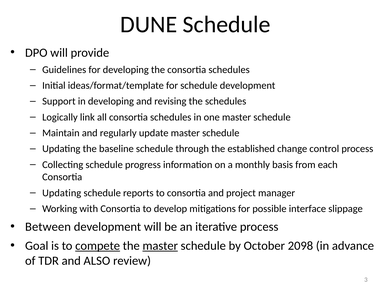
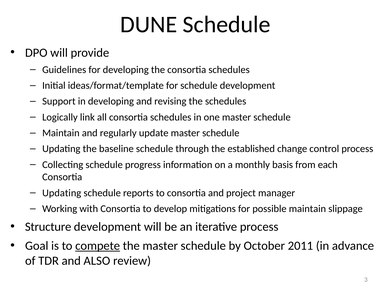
possible interface: interface -> maintain (307, 209)
Between: Between -> Structure (48, 227)
master underline: present -> none (160, 246)
2098: 2098 -> 2011 (300, 246)
